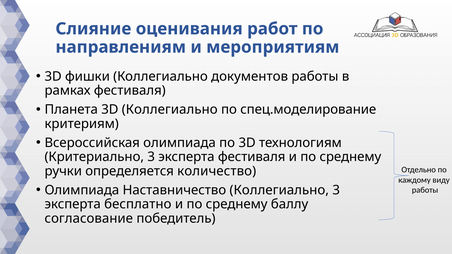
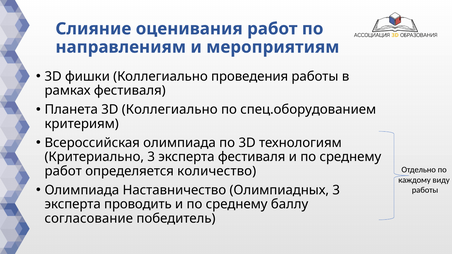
документов: документов -> проведения (250, 76)
спец.моделирование: спец.моделирование -> спец.оборудованием (308, 110)
ручки: ручки -> работ (63, 171)
Наставничество Коллегиально: Коллегиально -> Олимпиадных (279, 190)
бесплатно: бесплатно -> проводить (138, 204)
